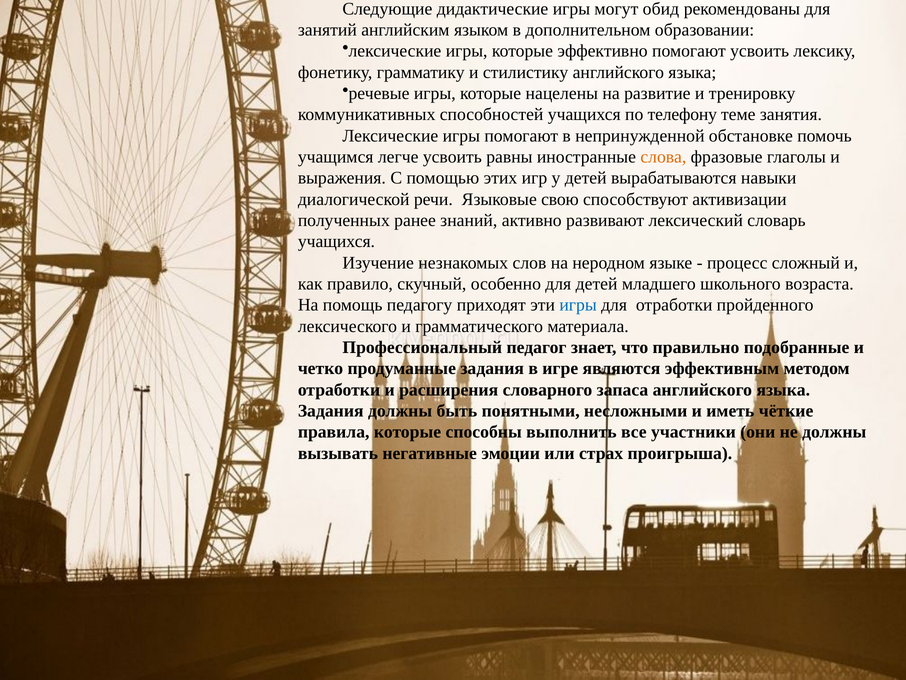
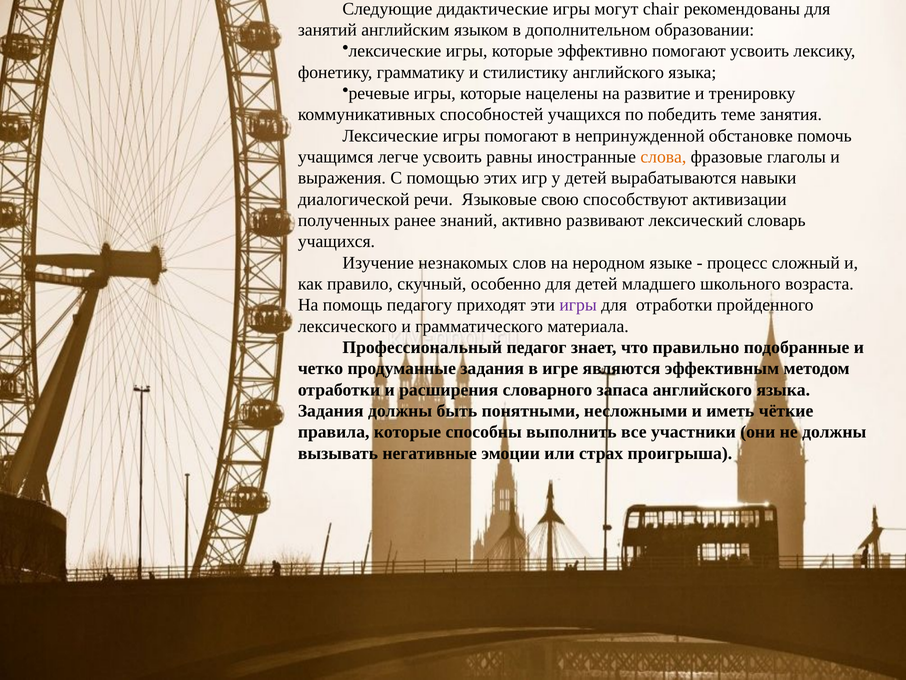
обид: обид -> chair (661, 9)
телефону: телефону -> победить (682, 114)
игры colour: blue -> purple (578, 305)
